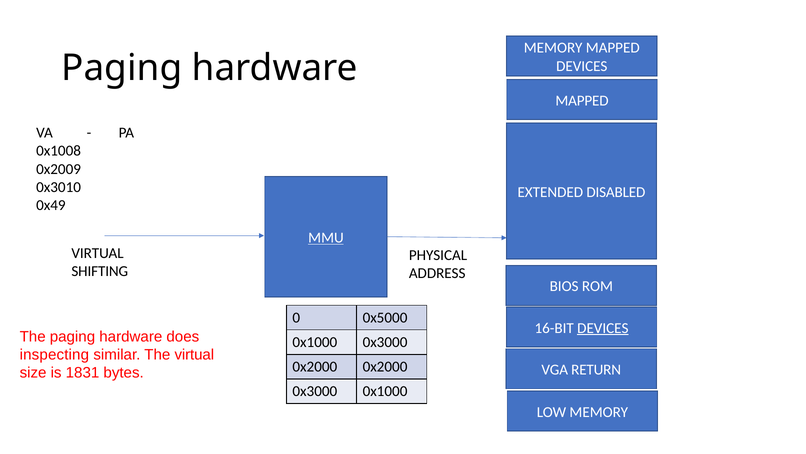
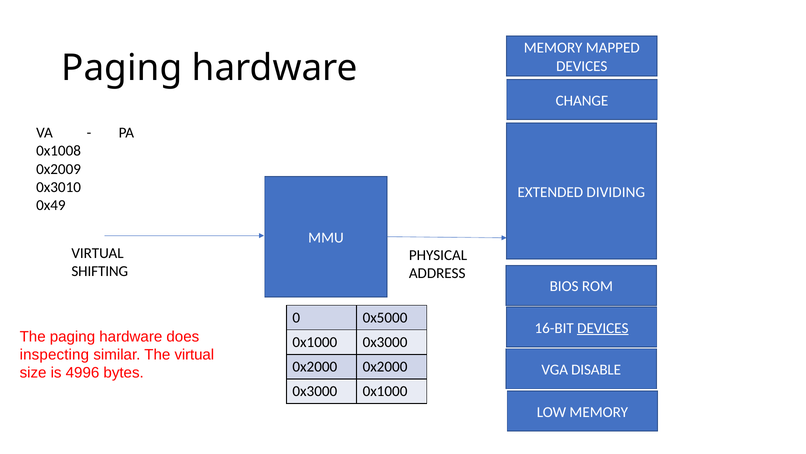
MAPPED: MAPPED -> CHANGE (582, 100)
DISABLED: DISABLED -> DIVIDING (616, 192)
MMU underline: present -> none (326, 237)
RETURN: RETURN -> DISABLE (596, 369)
1831: 1831 -> 4996 (83, 372)
